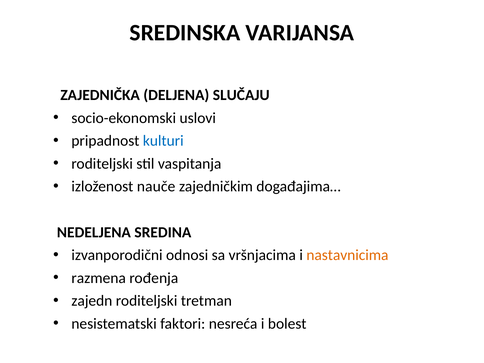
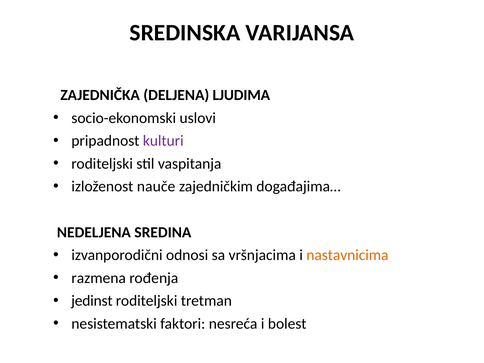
SLUČAJU: SLUČAJU -> LJUDIMA (241, 95)
kulturi colour: blue -> purple (163, 141)
zajedn: zajedn -> jedinst (92, 301)
